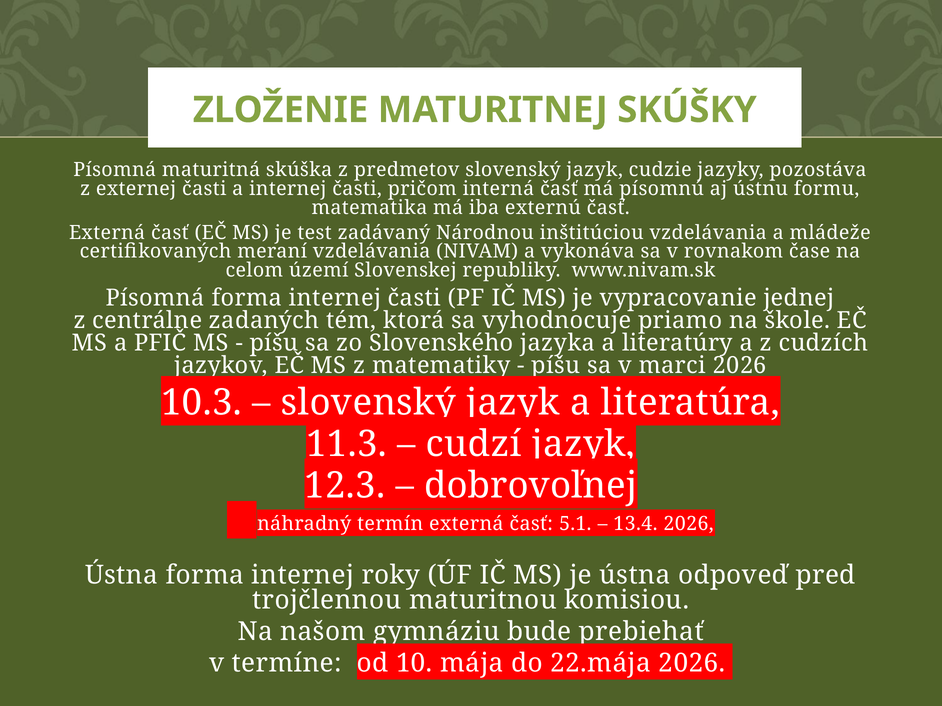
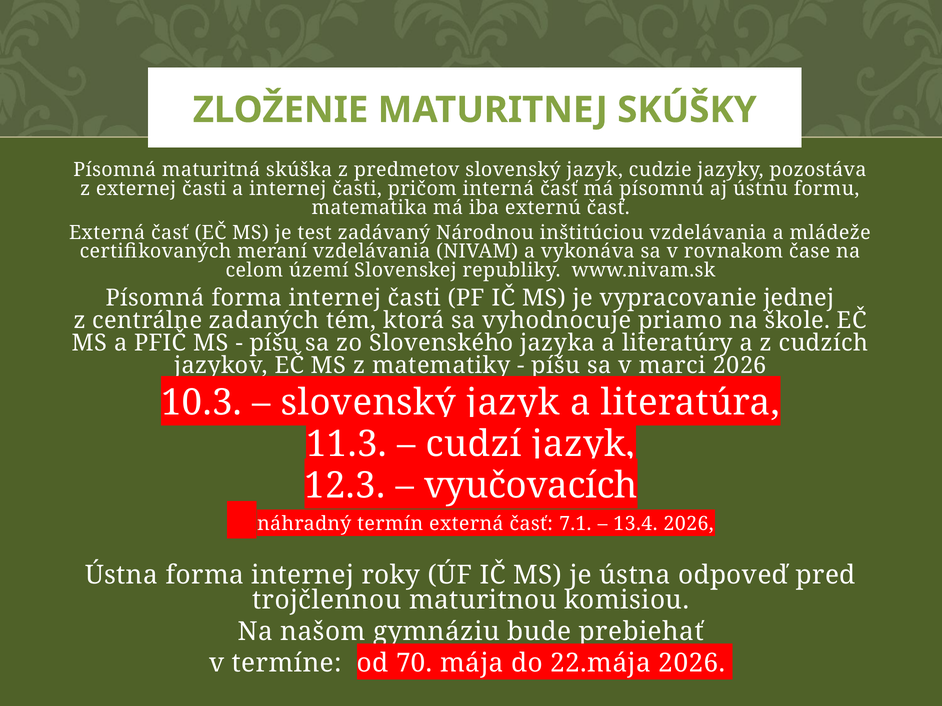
dobrovoľnej: dobrovoľnej -> vyučovacích (531, 486)
5.1: 5.1 -> 7.1 (575, 524)
10: 10 -> 70 (414, 663)
